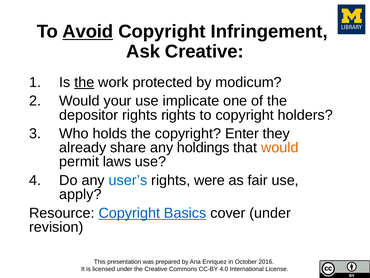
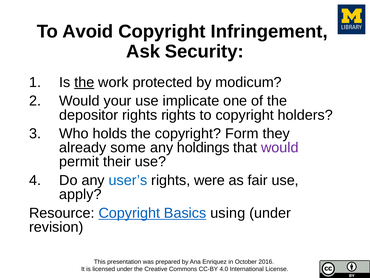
Avoid underline: present -> none (88, 31)
Ask Creative: Creative -> Security (204, 51)
Enter: Enter -> Form (242, 133)
share: share -> some (128, 147)
would colour: orange -> purple (280, 147)
laws: laws -> their (117, 161)
cover: cover -> using (228, 213)
